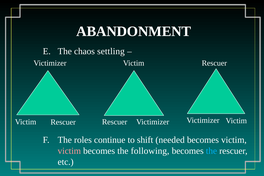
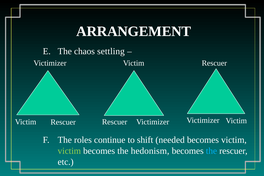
ABANDONMENT: ABANDONMENT -> ARRANGEMENT (134, 31)
victim colour: pink -> light green (69, 151)
following: following -> hedonism (150, 151)
